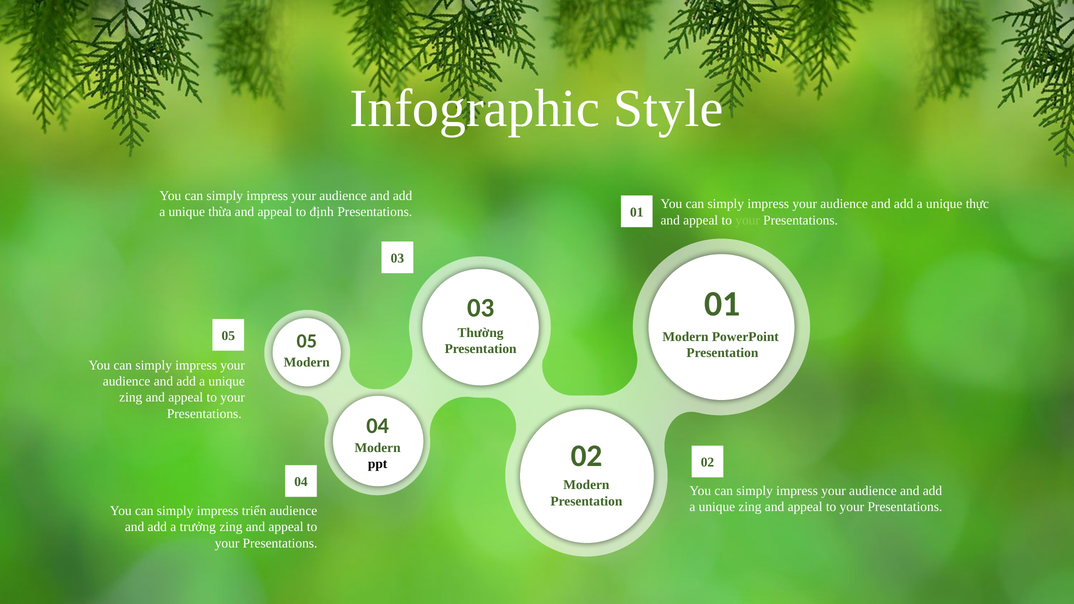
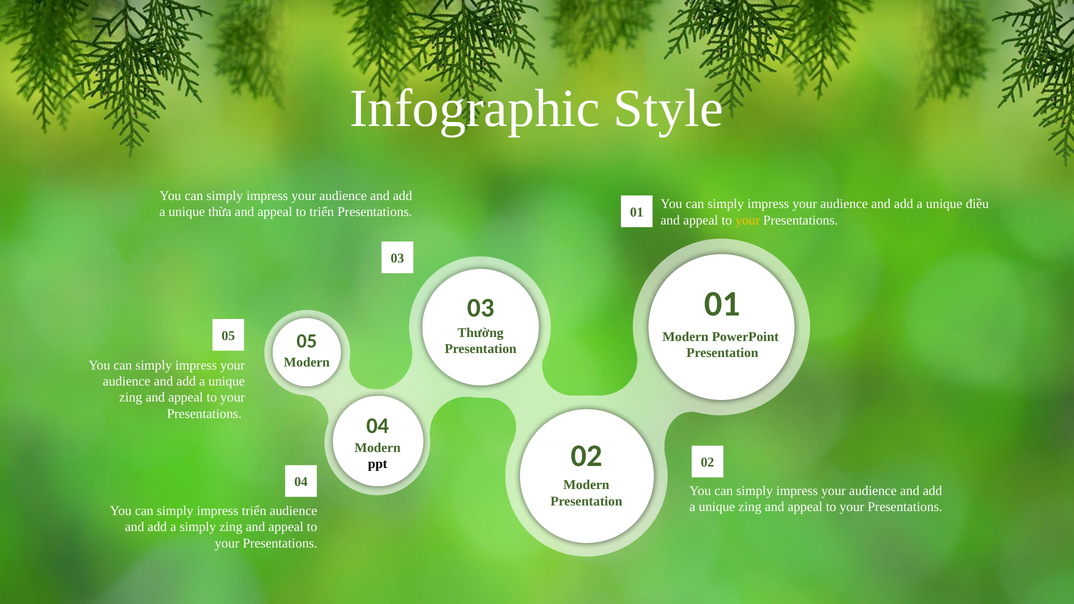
thực: thực -> điều (977, 204)
to định: định -> triển (322, 212)
your colour: light green -> yellow (748, 220)
a trưởng: trưởng -> simply (198, 527)
